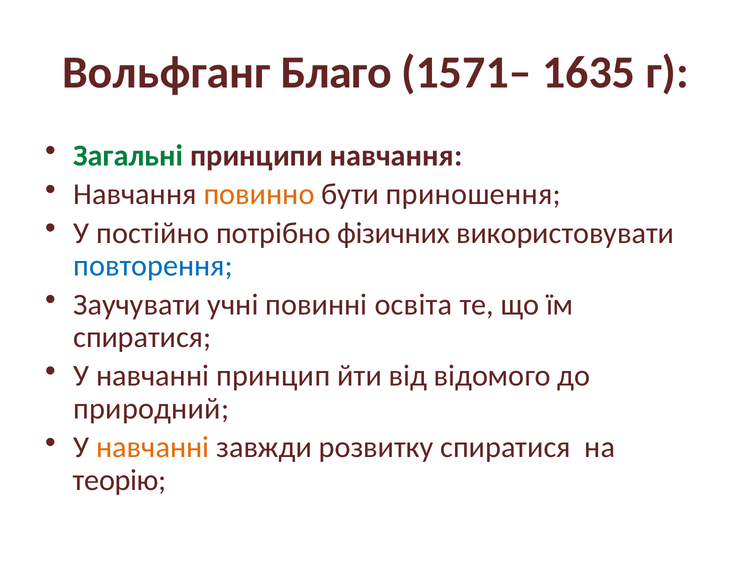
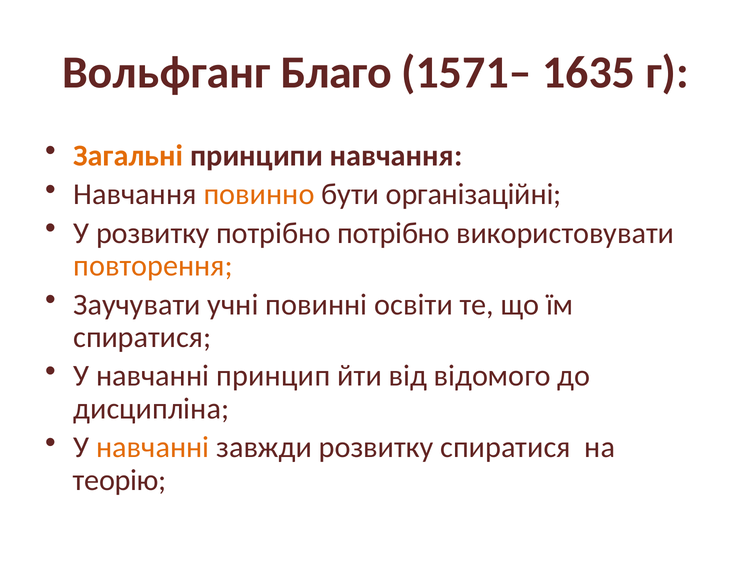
Загальні colour: green -> orange (128, 156)
приношення: приношення -> організаційні (474, 194)
У постійно: постійно -> розвитку (153, 233)
потрібно фізичних: фізичних -> потрібно (393, 233)
повторення colour: blue -> orange (153, 266)
освіта: освіта -> освіти (414, 305)
природний: природний -> дисципліна (151, 409)
